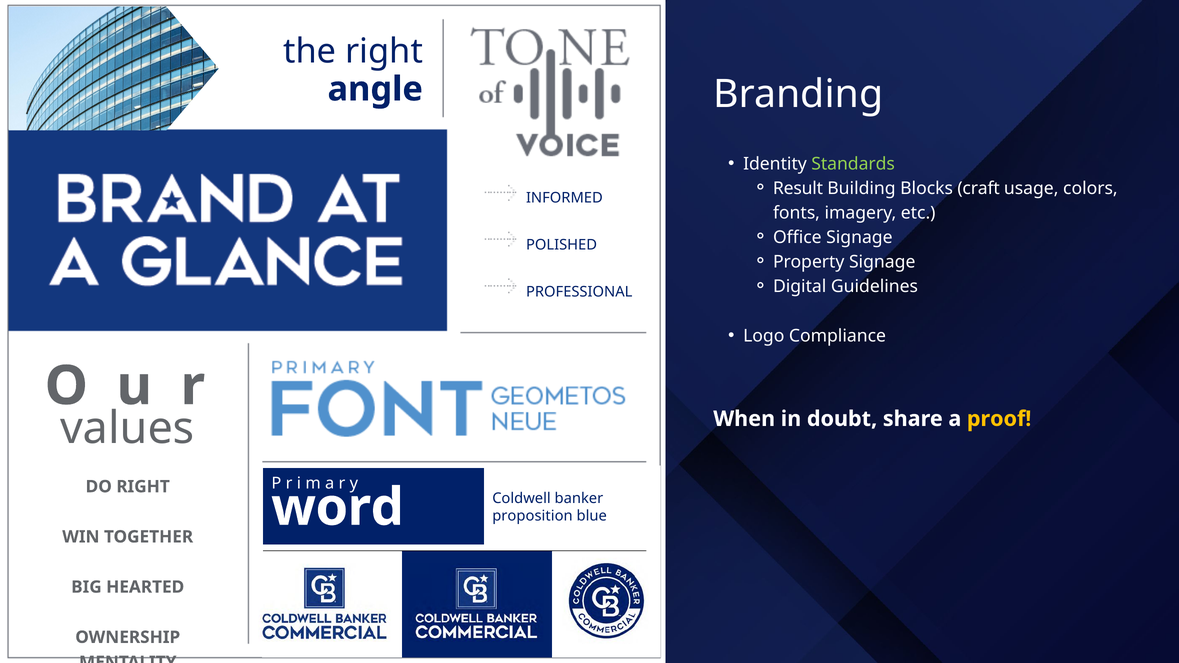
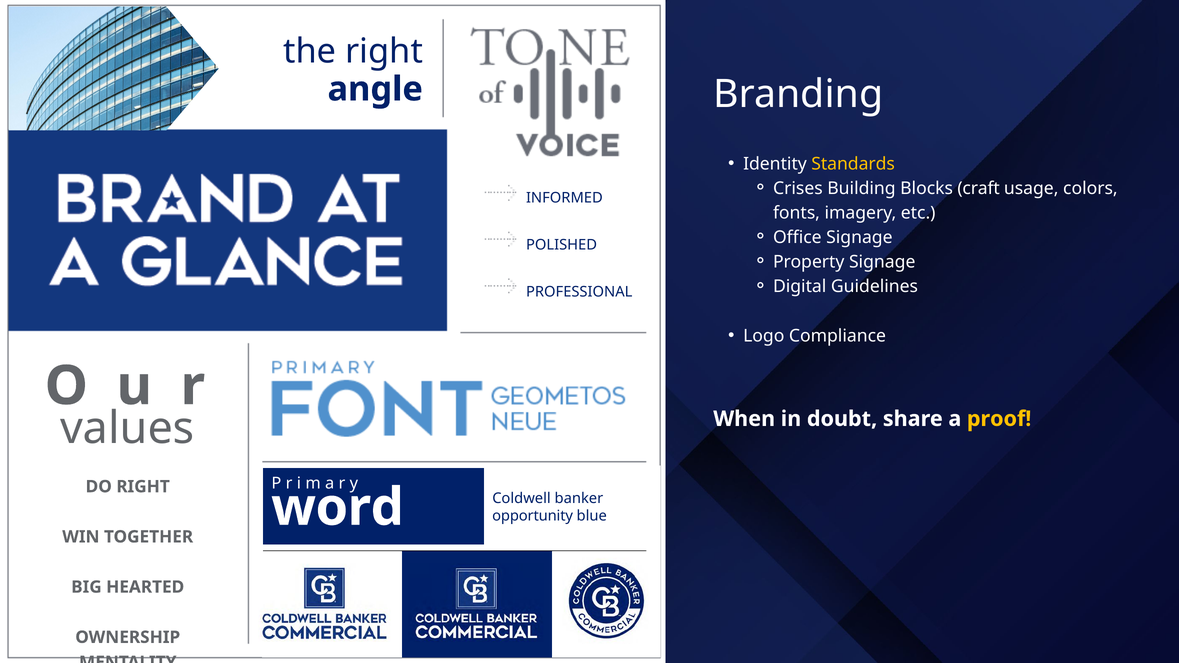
Standards colour: light green -> yellow (853, 164)
Result: Result -> Crises (798, 188)
proposition: proposition -> opportunity (533, 516)
